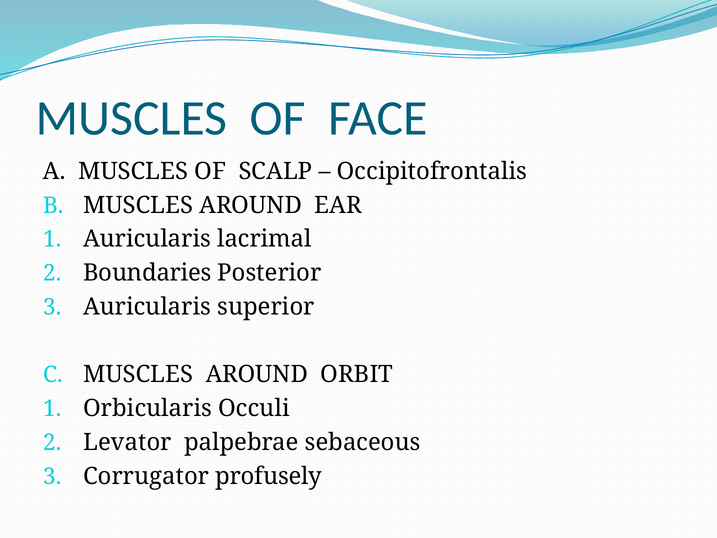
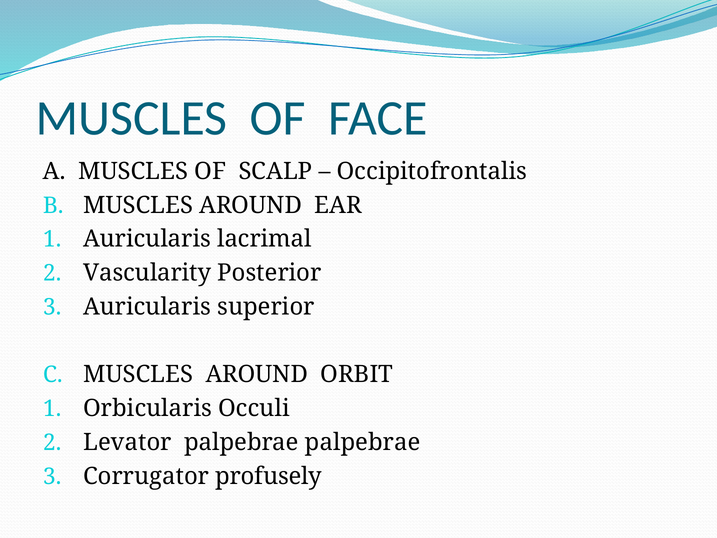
Boundaries: Boundaries -> Vascularity (147, 273)
palpebrae sebaceous: sebaceous -> palpebrae (363, 442)
